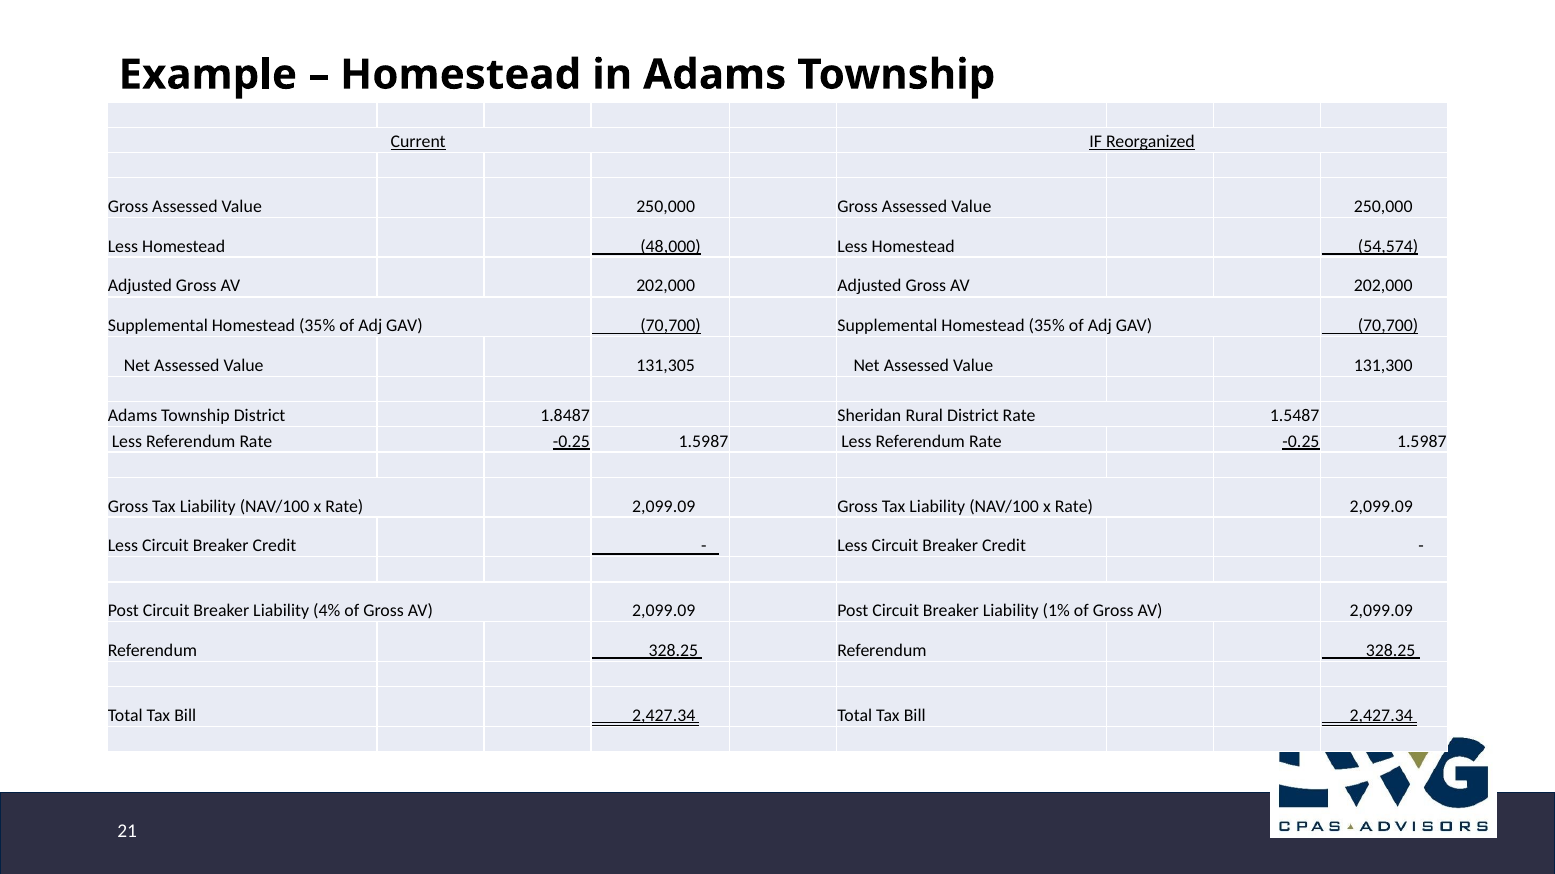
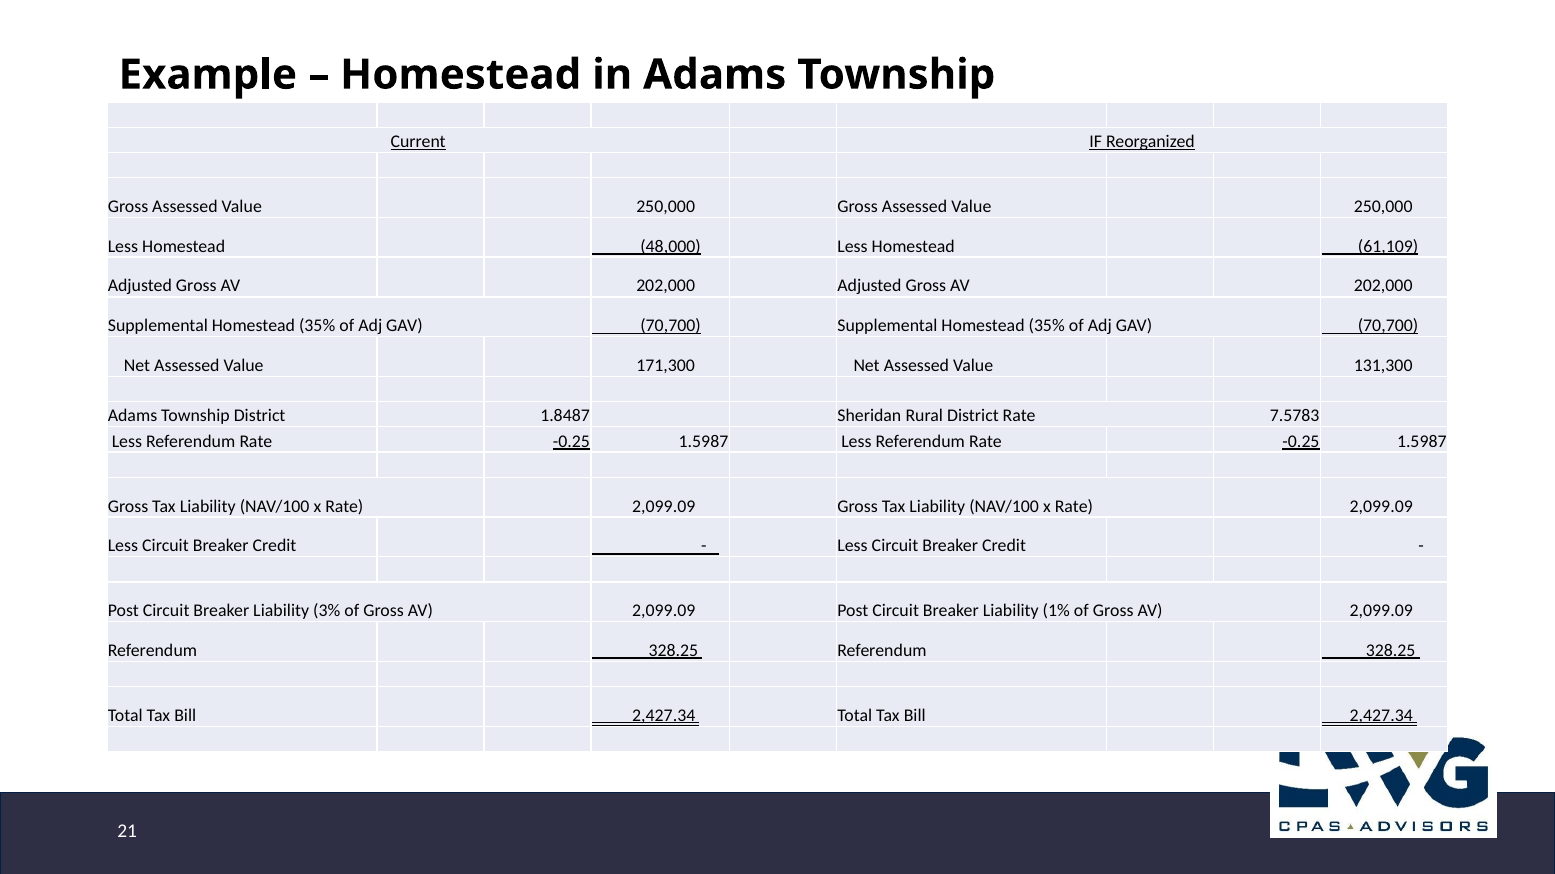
54,574: 54,574 -> 61,109 (1388, 247)
131,305: 131,305 -> 171,300 (666, 366)
1.5487: 1.5487 -> 7.5783 (1295, 416)
4%: 4% -> 3% (327, 611)
